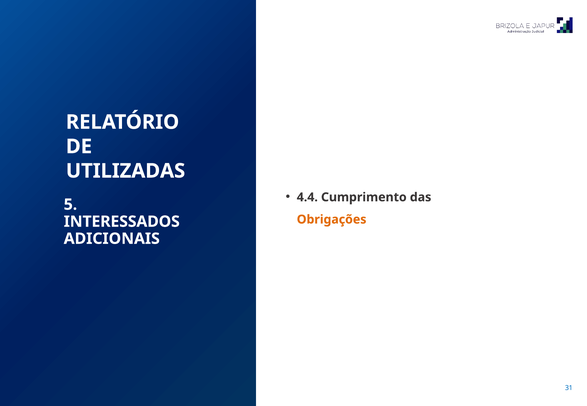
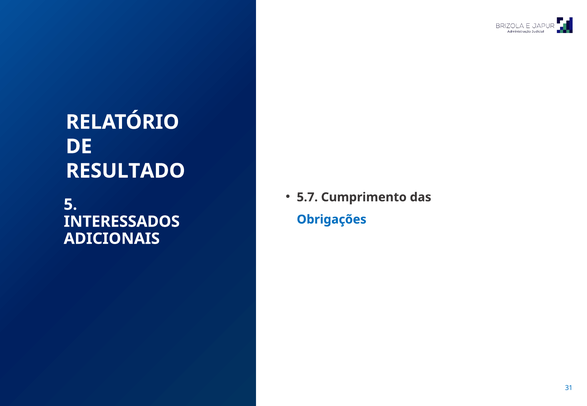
UTILIZADAS: UTILIZADAS -> RESULTADO (125, 171)
4.4: 4.4 -> 5.7 (307, 197)
Obrigações colour: orange -> blue (332, 220)
